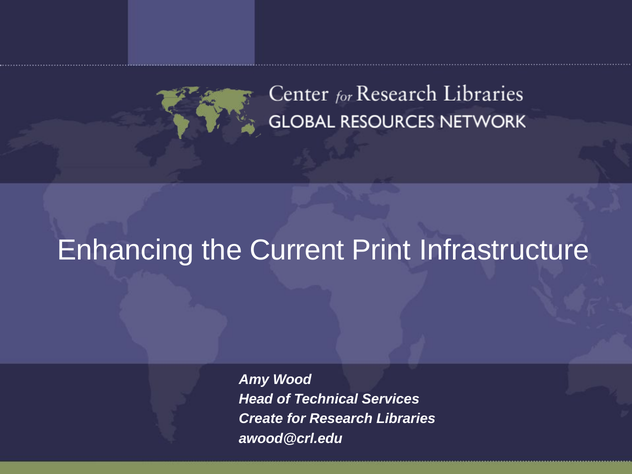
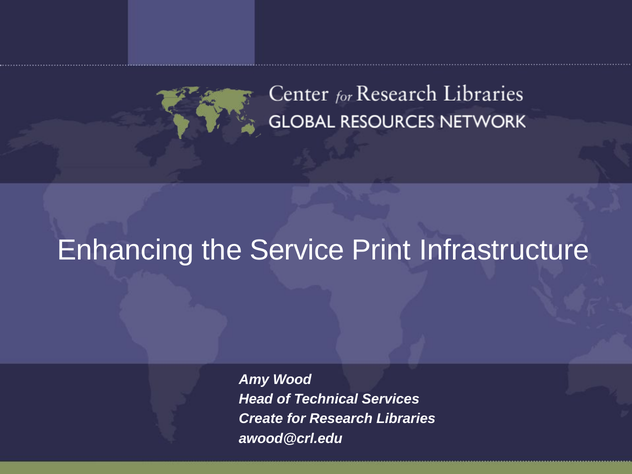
Current: Current -> Service (297, 250)
